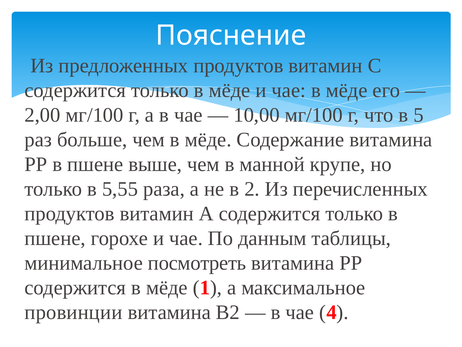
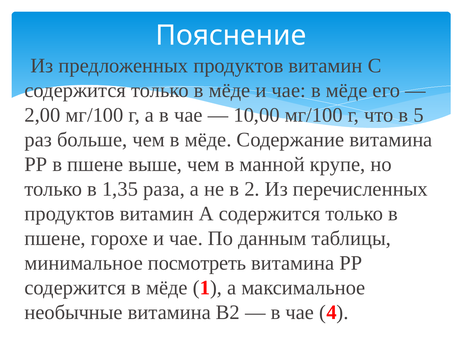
5,55: 5,55 -> 1,35 (120, 189)
провинции: провинции -> необычные (74, 312)
